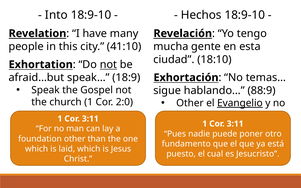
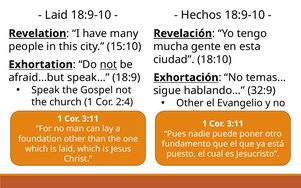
Into: Into -> Laid (56, 15)
41:10: 41:10 -> 15:10 (124, 47)
88:9: 88:9 -> 32:9 (262, 91)
Evangelio underline: present -> none (240, 103)
2:0: 2:0 -> 2:4 (124, 102)
